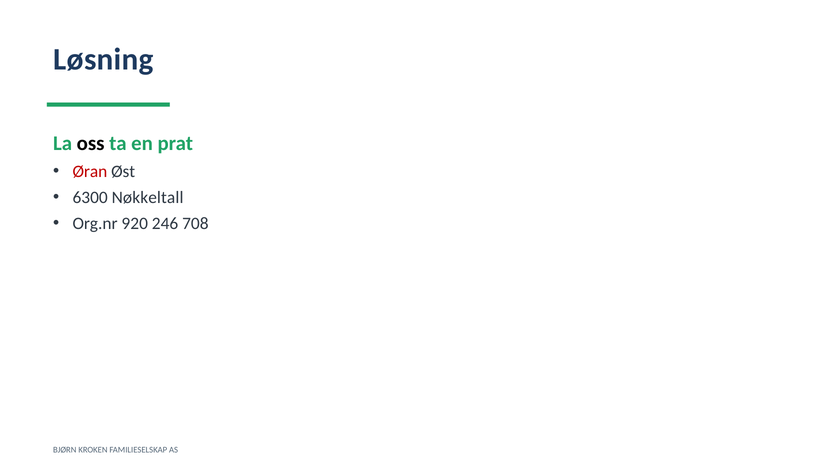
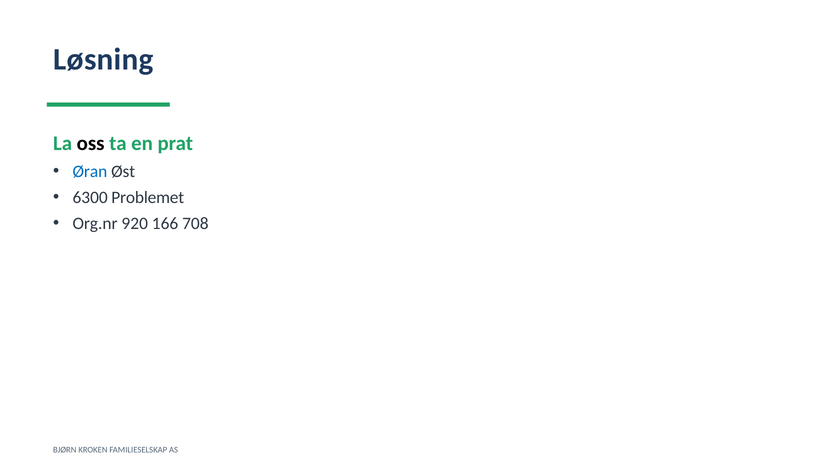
Øran colour: red -> blue (90, 171)
Nøkkeltall: Nøkkeltall -> Problemet (148, 197)
246: 246 -> 166 (165, 223)
